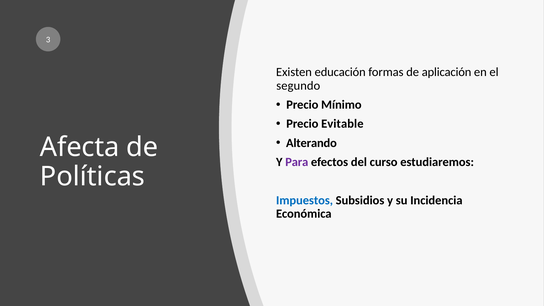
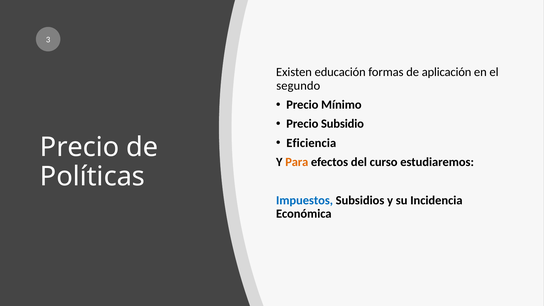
Evitable: Evitable -> Subsidio (342, 124)
Alterando: Alterando -> Eficiencia (311, 143)
Afecta: Afecta -> Precio (80, 147)
Para colour: purple -> orange (297, 162)
